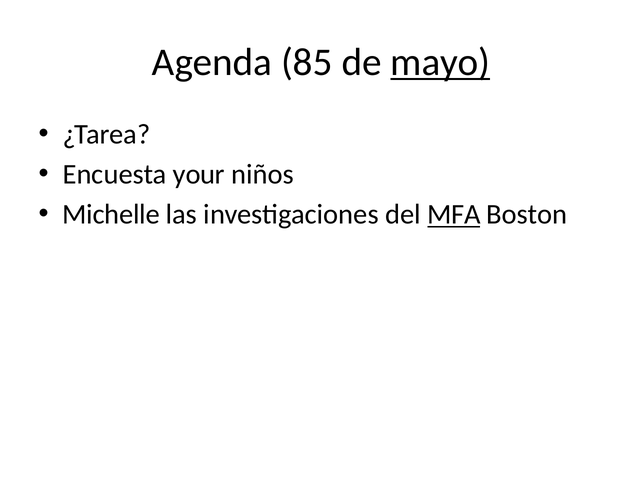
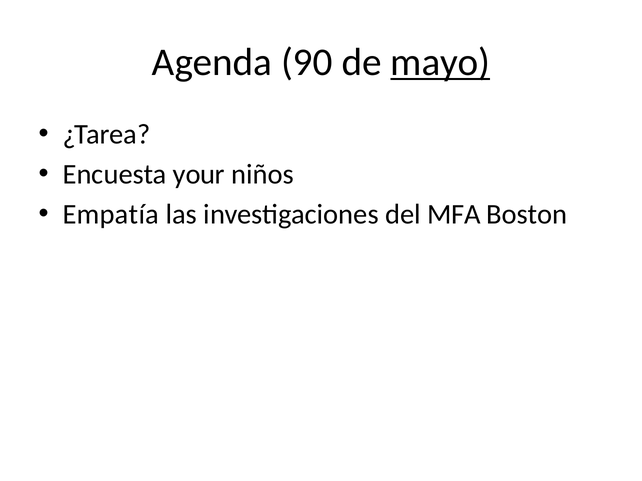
85: 85 -> 90 (307, 62)
Michelle: Michelle -> Empatía (111, 215)
MFA underline: present -> none (454, 215)
